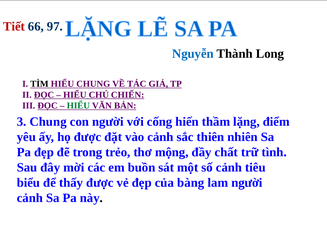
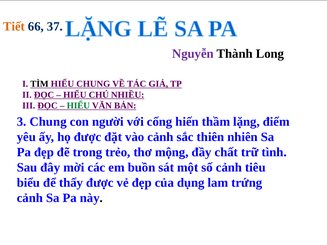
Tiết colour: red -> orange (14, 26)
97: 97 -> 37 (55, 26)
Nguyễn colour: blue -> purple (193, 54)
CHIẾN: CHIẾN -> NHIỀU (128, 95)
bàng: bàng -> dụng (191, 183)
lam người: người -> trứng (247, 183)
